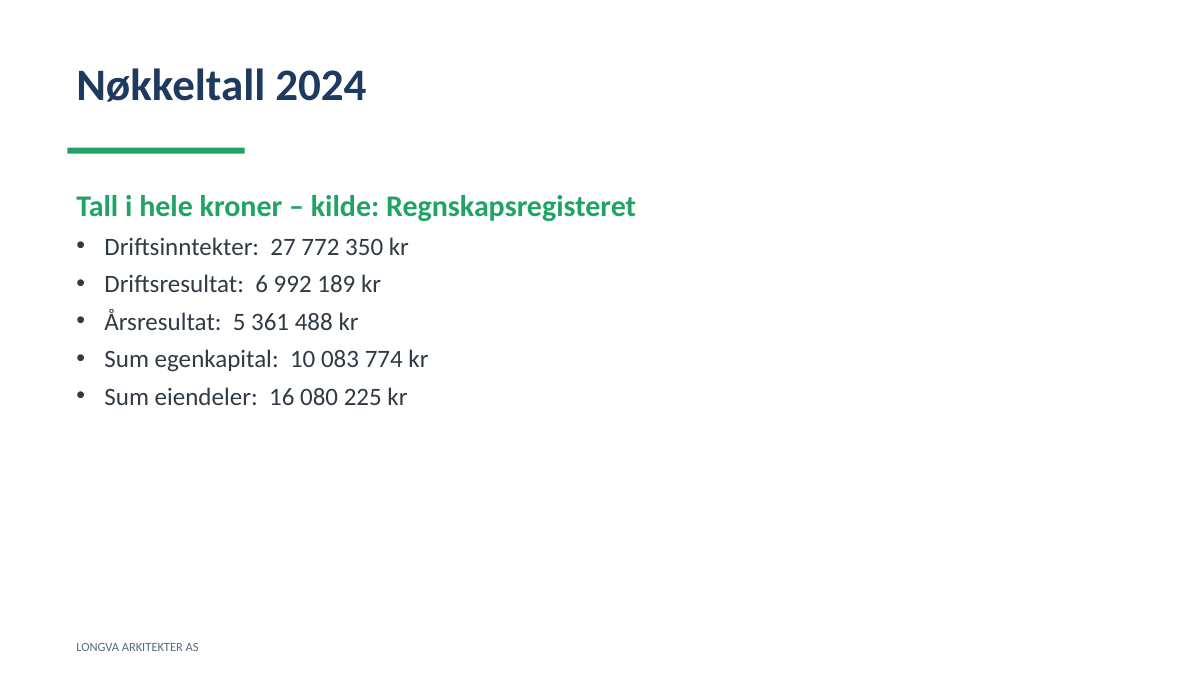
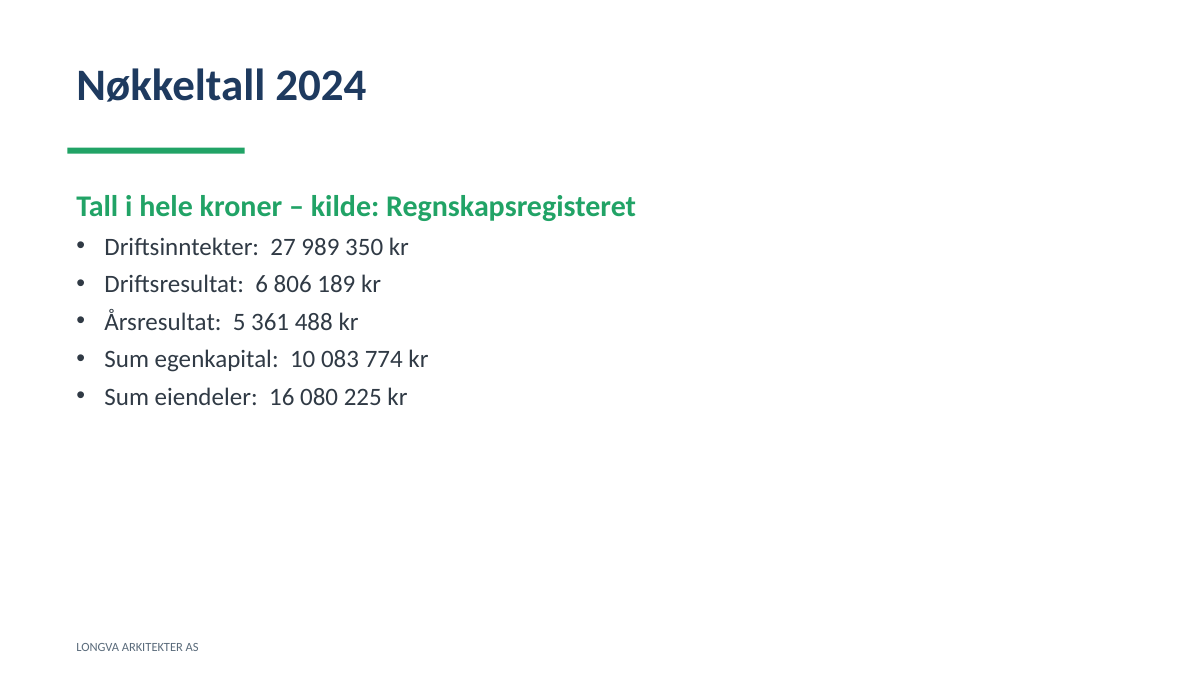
772: 772 -> 989 (320, 247)
992: 992 -> 806 (293, 284)
